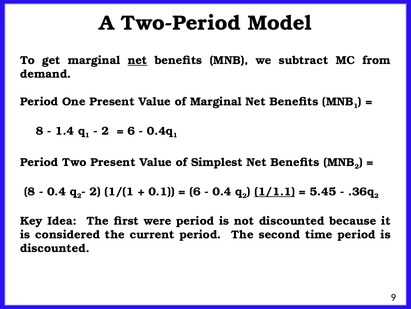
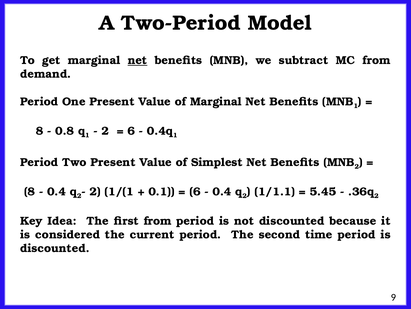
1.4: 1.4 -> 0.8 (65, 131)
1/1.1 underline: present -> none (275, 191)
first were: were -> from (158, 220)
